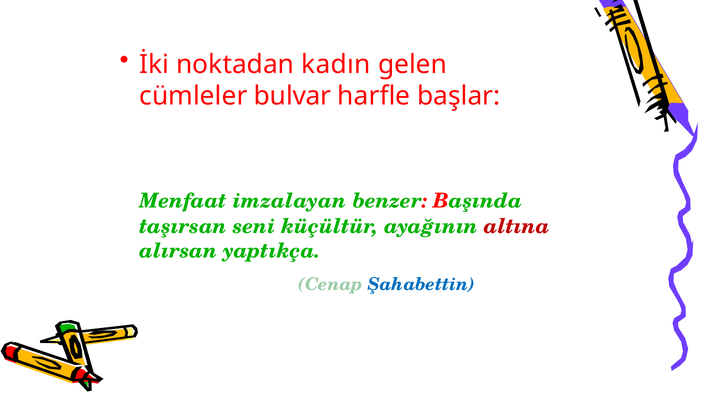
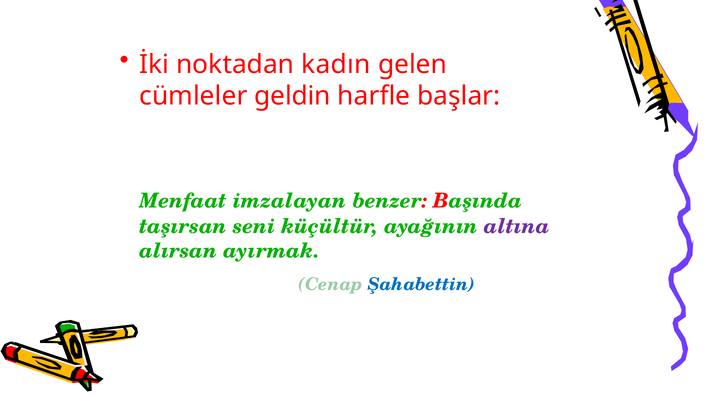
bulvar: bulvar -> geldin (293, 96)
altına colour: red -> purple (517, 226)
yaptıkça: yaptıkça -> ayırmak (271, 251)
